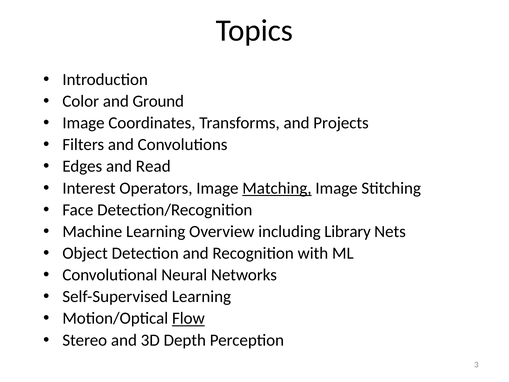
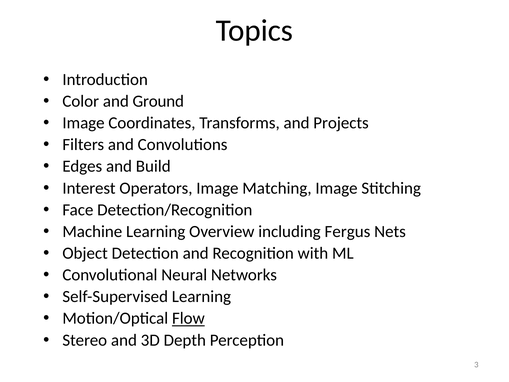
Read: Read -> Build (153, 166)
Matching underline: present -> none (277, 188)
Library: Library -> Fergus (347, 231)
